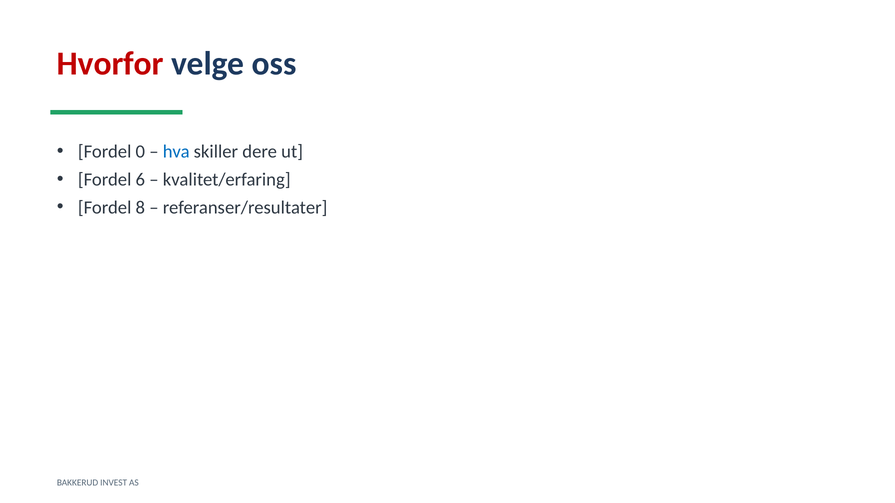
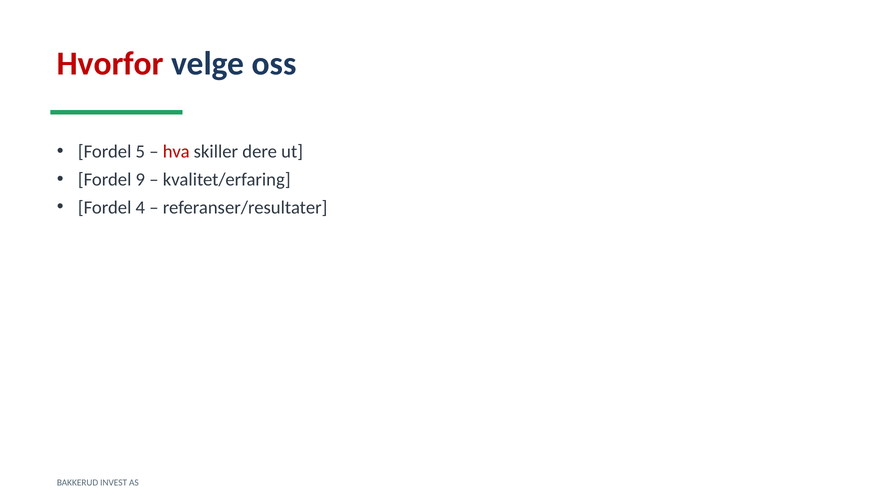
0: 0 -> 5 (140, 152)
hva colour: blue -> red (176, 152)
6: 6 -> 9 (140, 180)
8: 8 -> 4 (140, 208)
